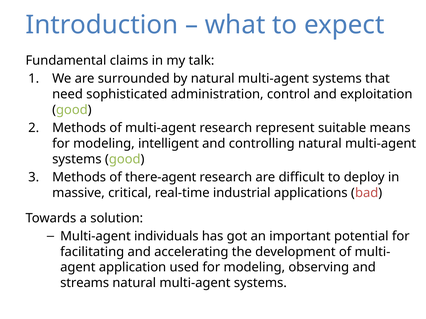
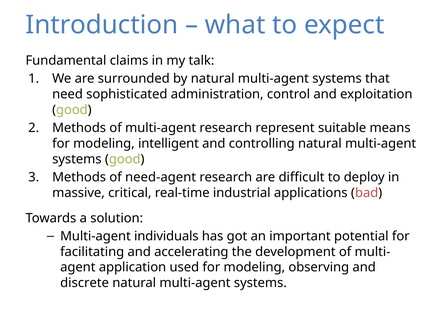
there-agent: there-agent -> need-agent (161, 178)
streams: streams -> discrete (85, 283)
